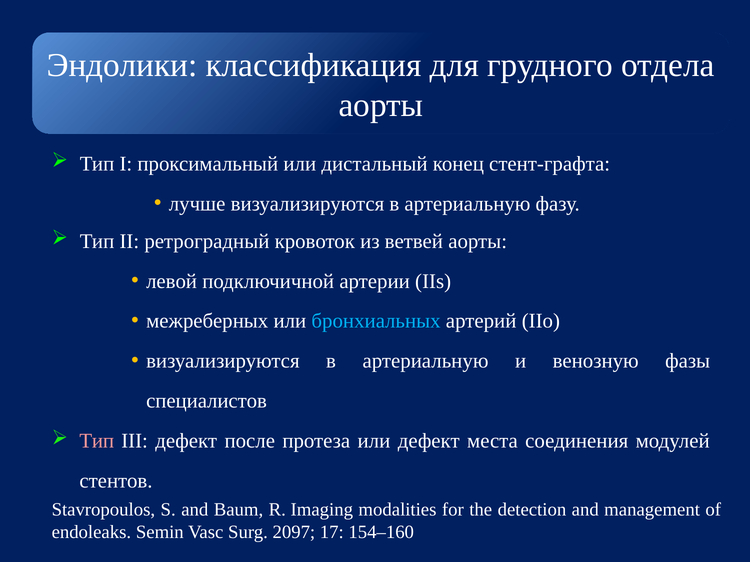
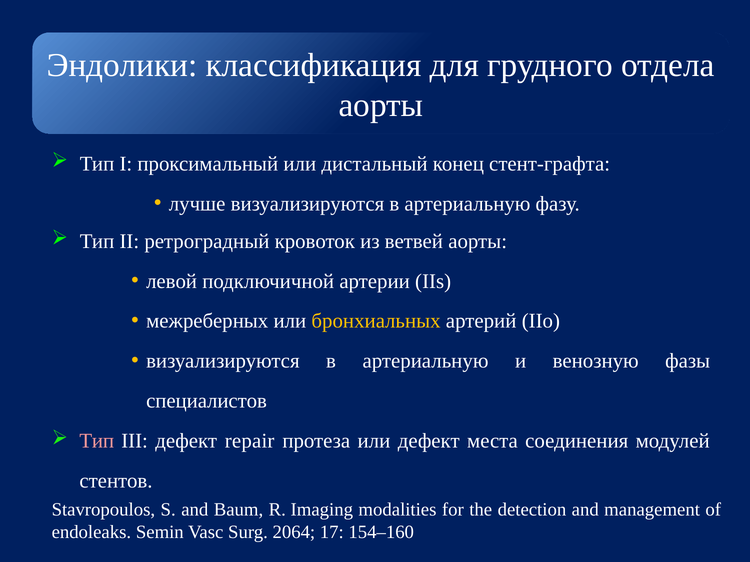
бронхиальных colour: light blue -> yellow (376, 321)
после: после -> repair (250, 441)
2097: 2097 -> 2064 (294, 533)
